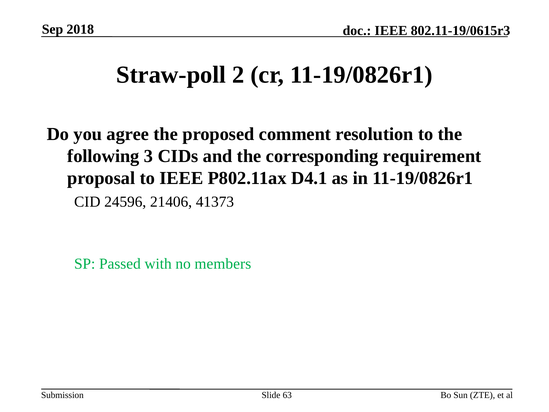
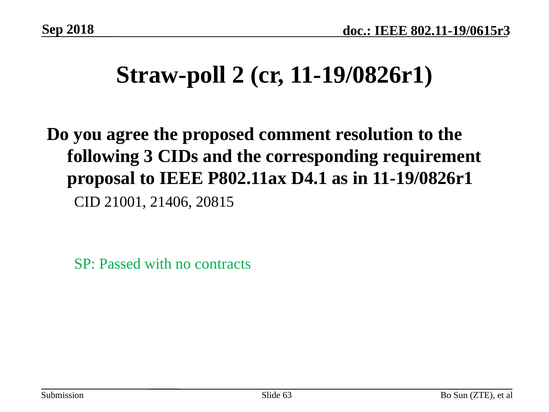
24596: 24596 -> 21001 (125, 202)
41373: 41373 -> 20815 (215, 202)
members: members -> contracts (223, 264)
